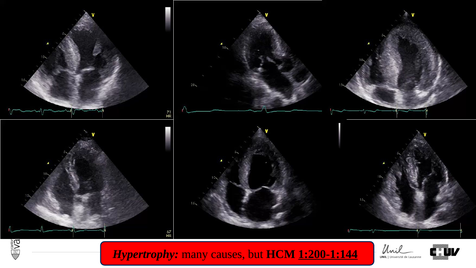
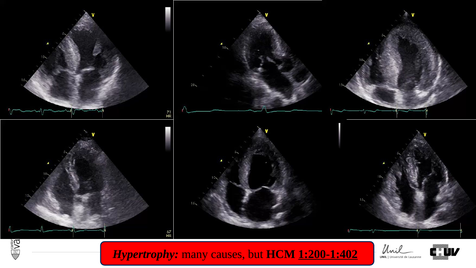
1:200-1:144: 1:200-1:144 -> 1:200-1:402 (328, 254)
